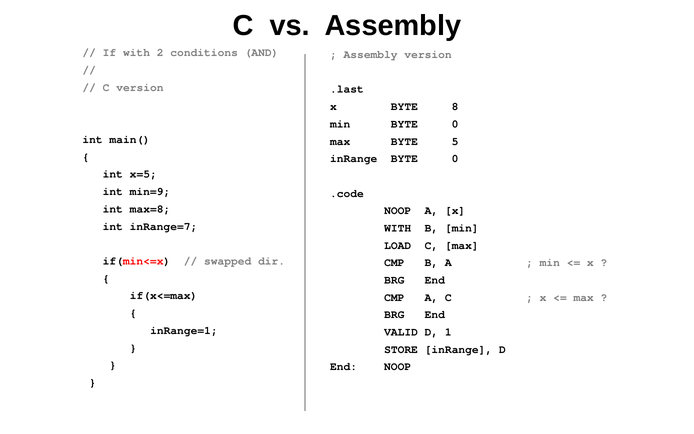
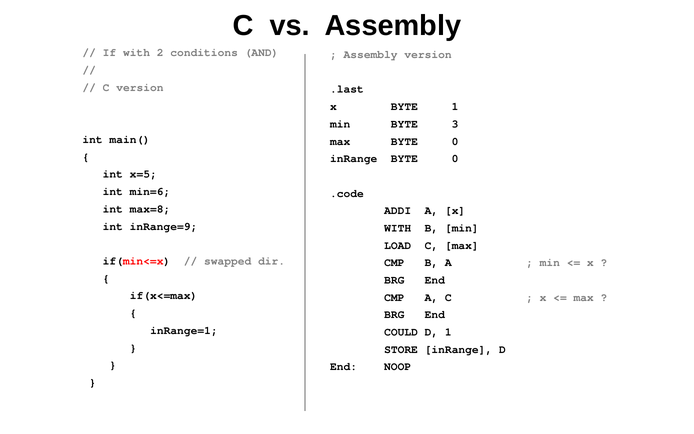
BYTE 8: 8 -> 1 (455, 107)
min BYTE 0: 0 -> 3 (455, 124)
max BYTE 5: 5 -> 0 (455, 141)
min=9: min=9 -> min=6 (150, 191)
NOOP: NOOP -> ADDI (398, 211)
inRange=7: inRange=7 -> inRange=9 (163, 226)
VALID: VALID -> COULD (401, 332)
